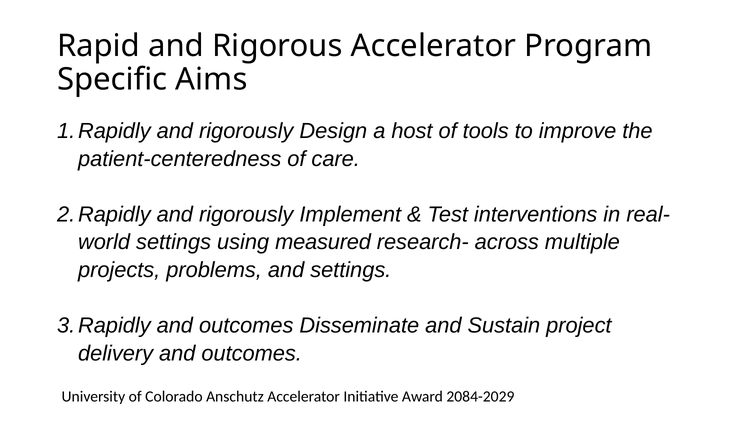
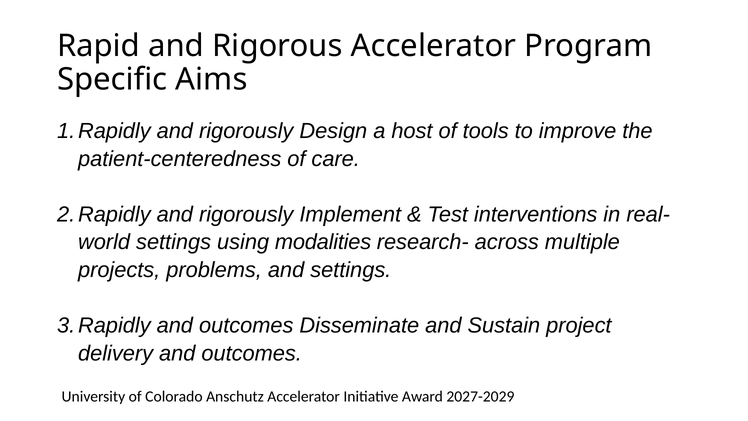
measured: measured -> modalities (323, 242)
2084-2029: 2084-2029 -> 2027-2029 (480, 396)
